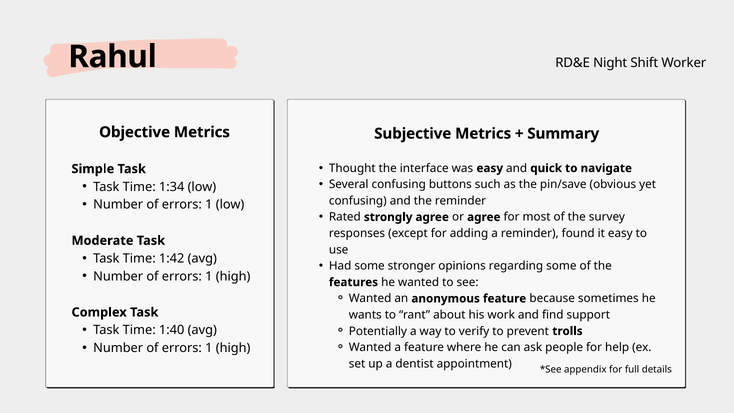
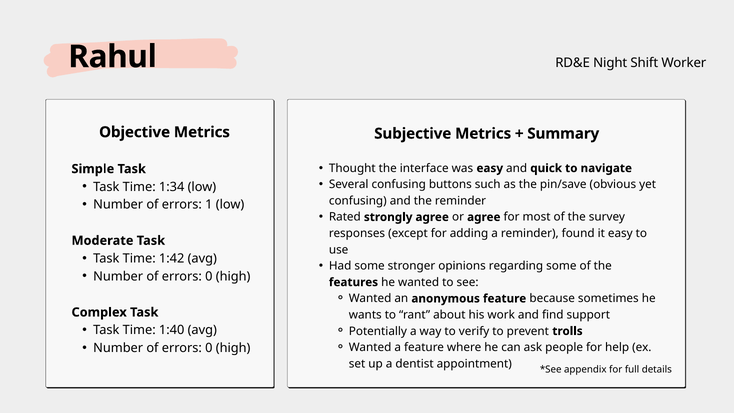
1: 1 -> 0 (209, 276)
1: 1 -> 0 (209, 348)
